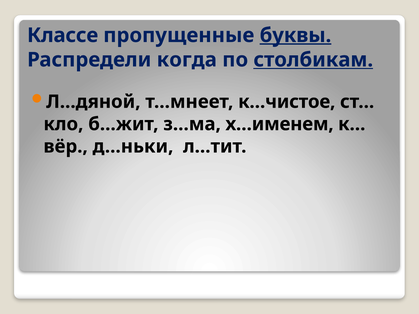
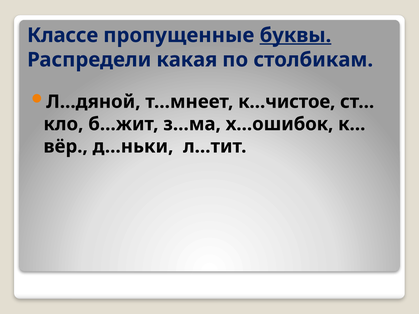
когда: когда -> какая (187, 60)
столбикам underline: present -> none (313, 60)
х…именем: х…именем -> х…ошибок (280, 124)
